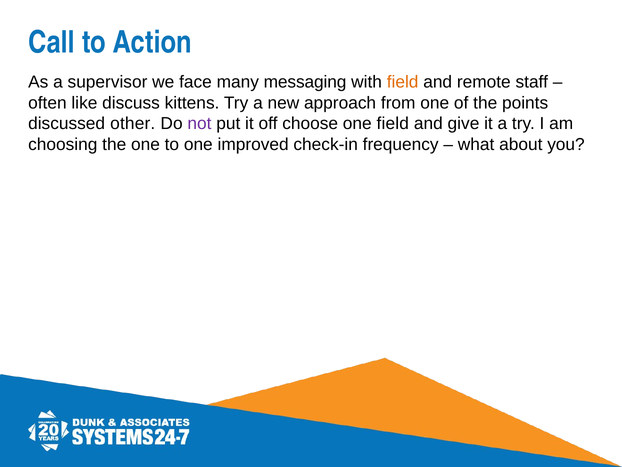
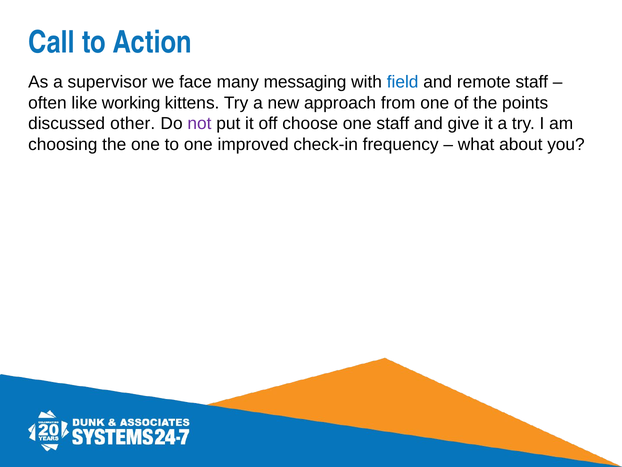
field colour: orange -> blue (403, 82)
discuss: discuss -> working (131, 103)
one field: field -> staff (393, 123)
